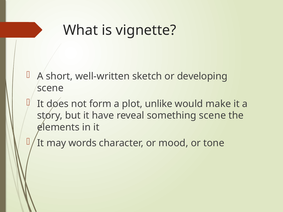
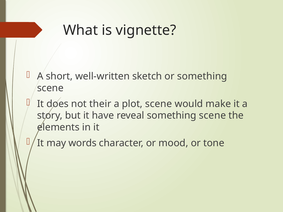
or developing: developing -> something (202, 76)
form: form -> their (100, 104)
plot unlike: unlike -> scene (159, 104)
